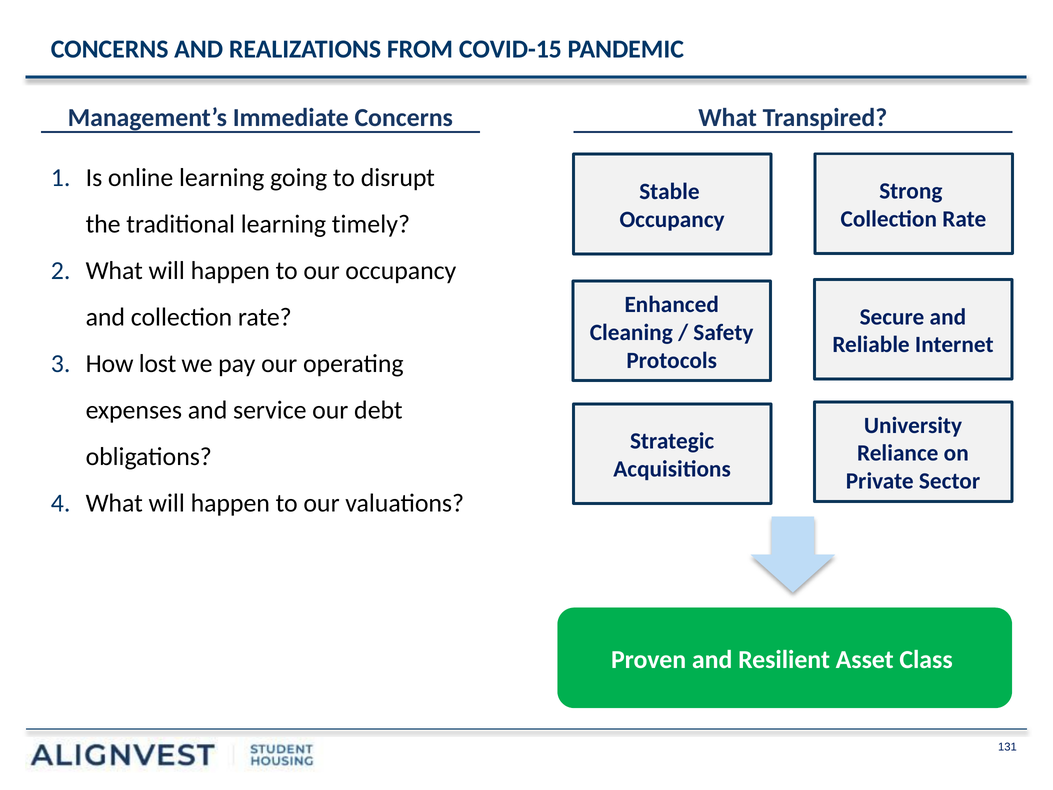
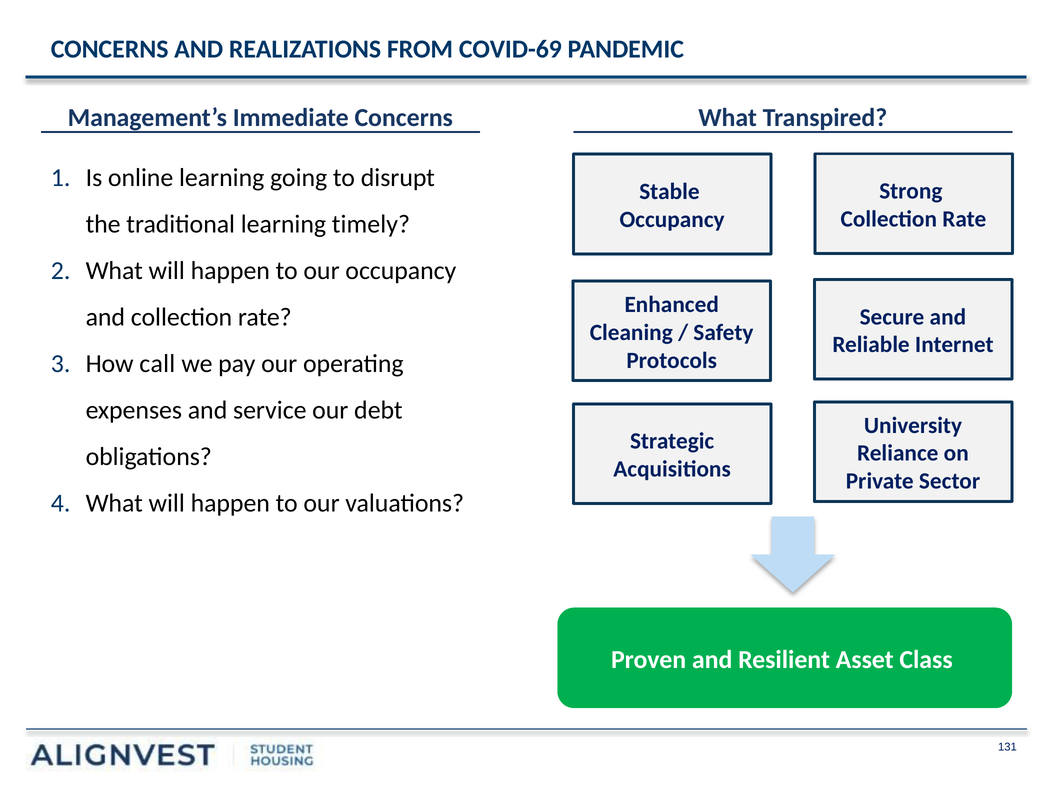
COVID-15: COVID-15 -> COVID-69 (510, 49)
lost: lost -> call (157, 364)
